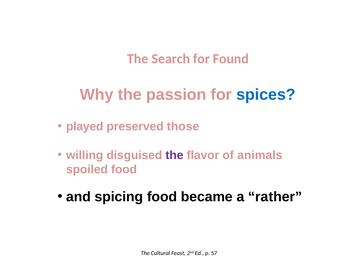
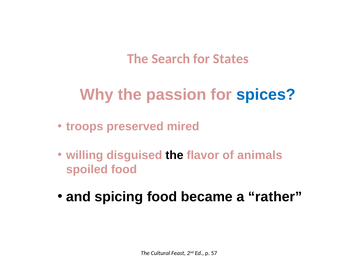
Found: Found -> States (231, 59)
played: played -> troops (85, 127)
those: those -> mired (183, 127)
the colour: purple -> black (174, 155)
